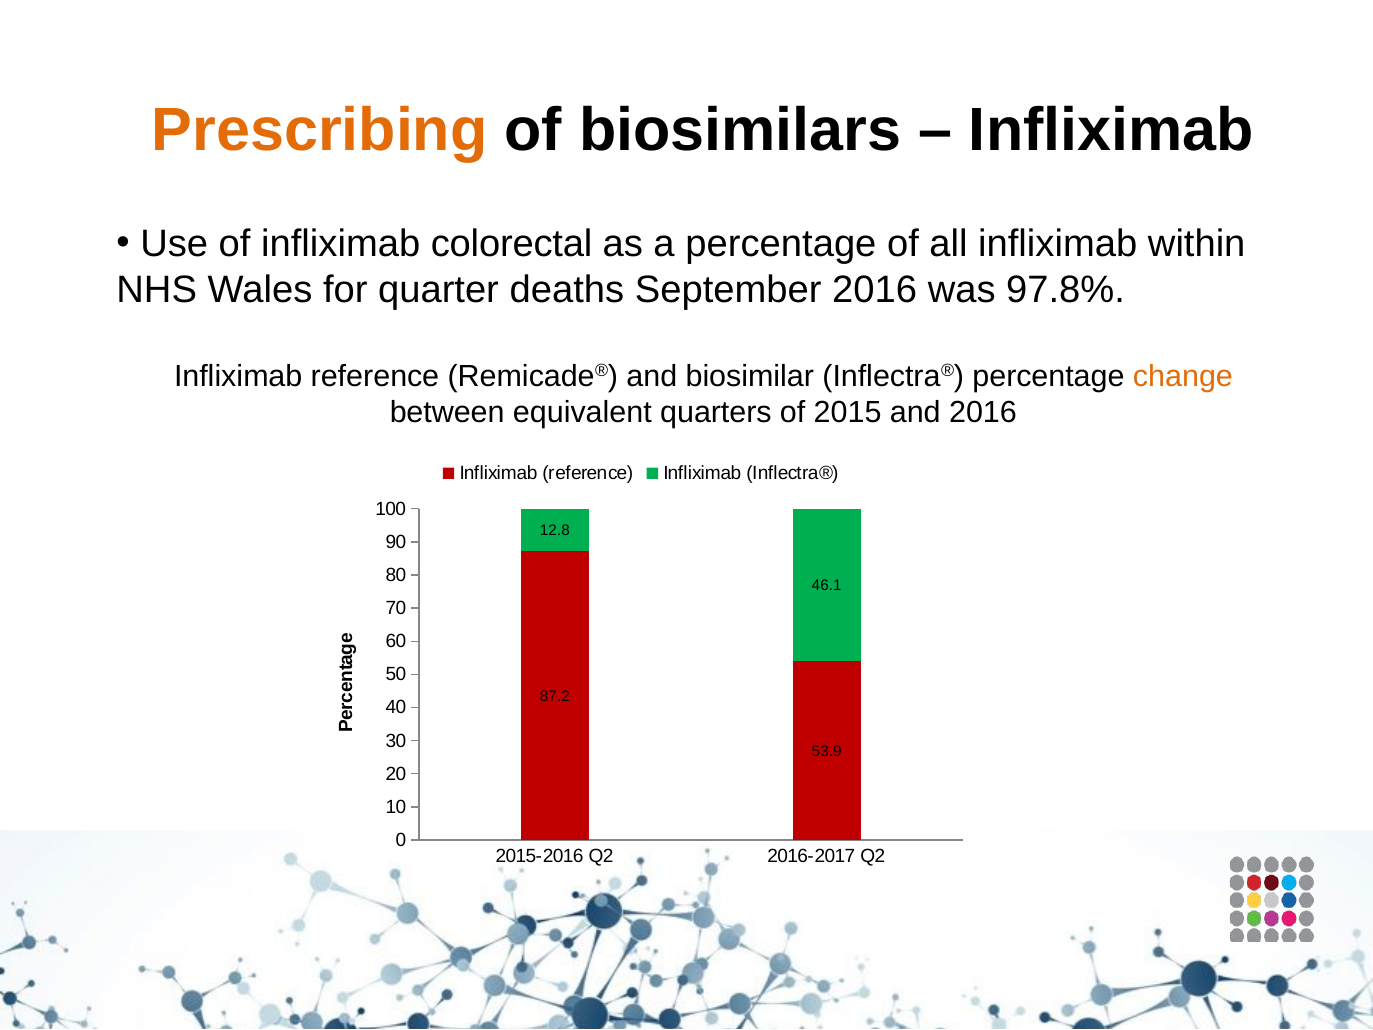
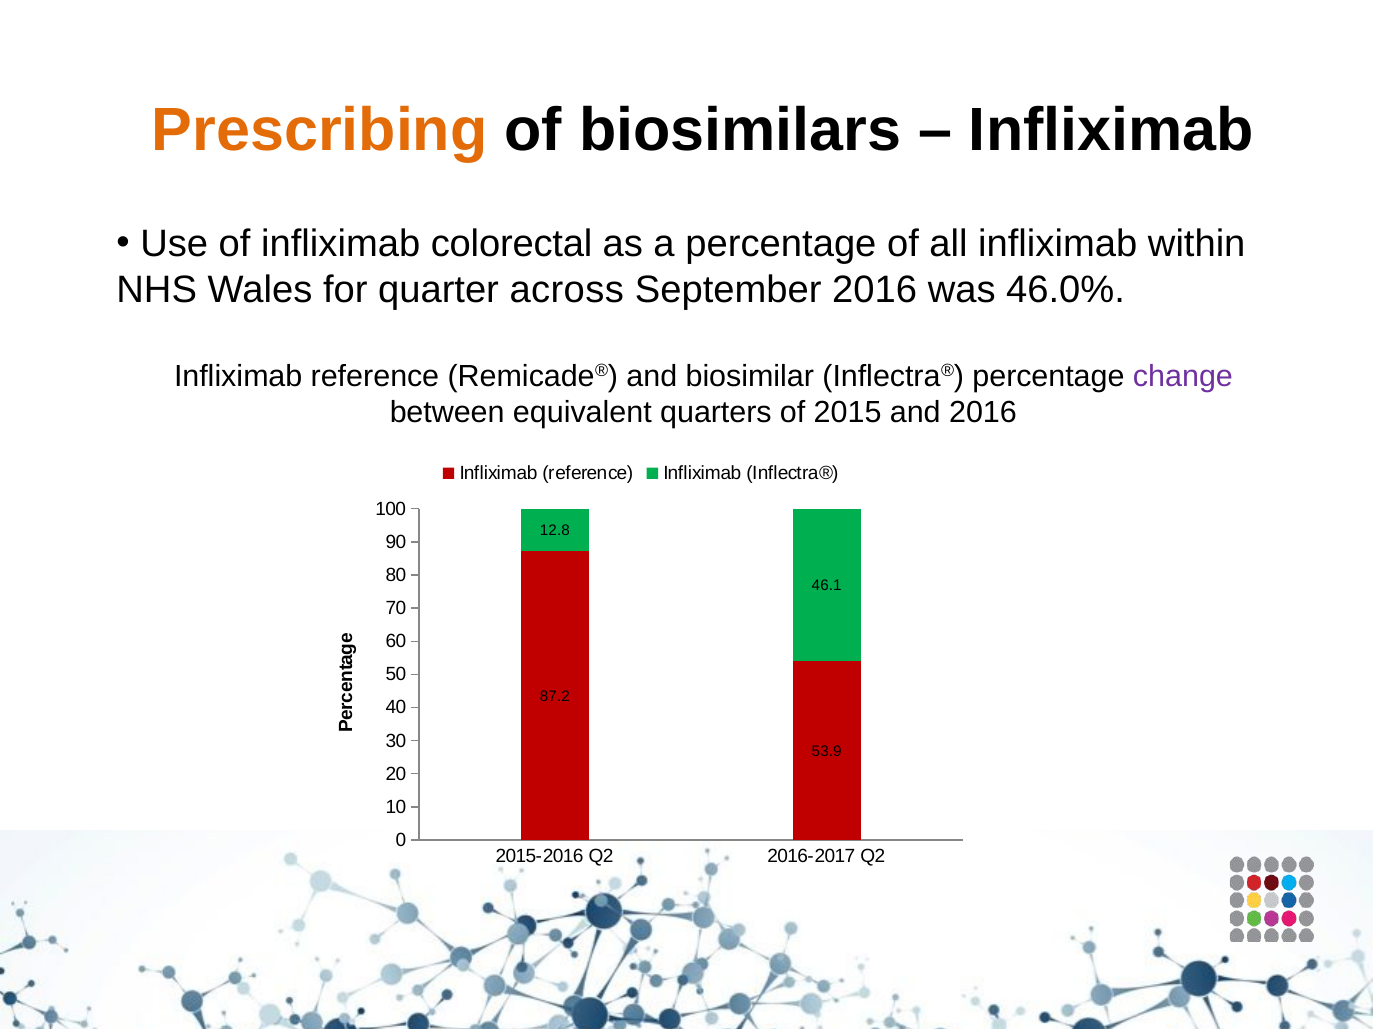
deaths: deaths -> across (567, 289)
97.8%: 97.8% -> 46.0% (1066, 289)
change colour: orange -> purple (1183, 376)
